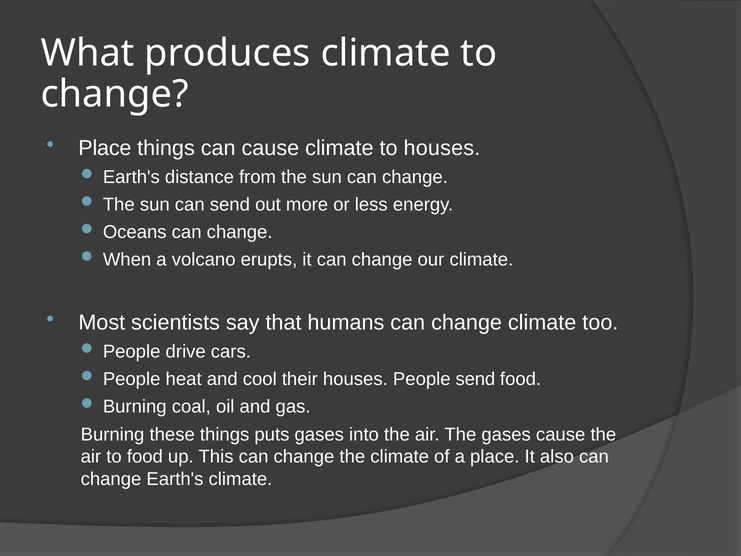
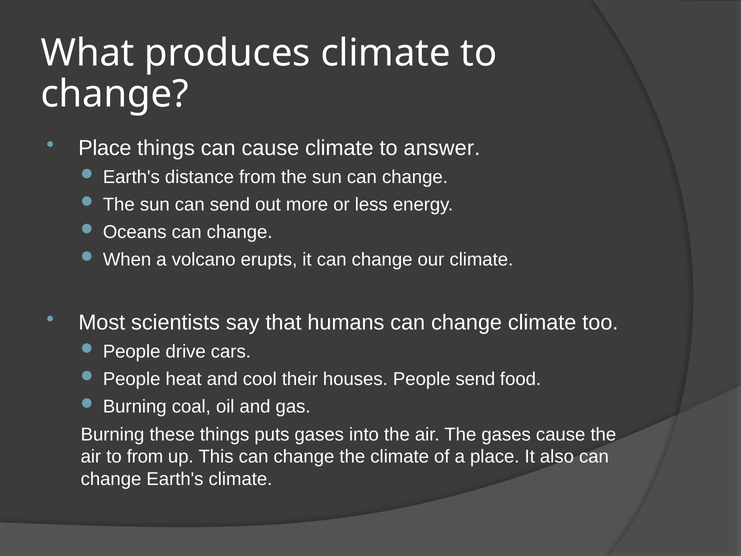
to houses: houses -> answer (442, 148)
to food: food -> from (145, 456)
